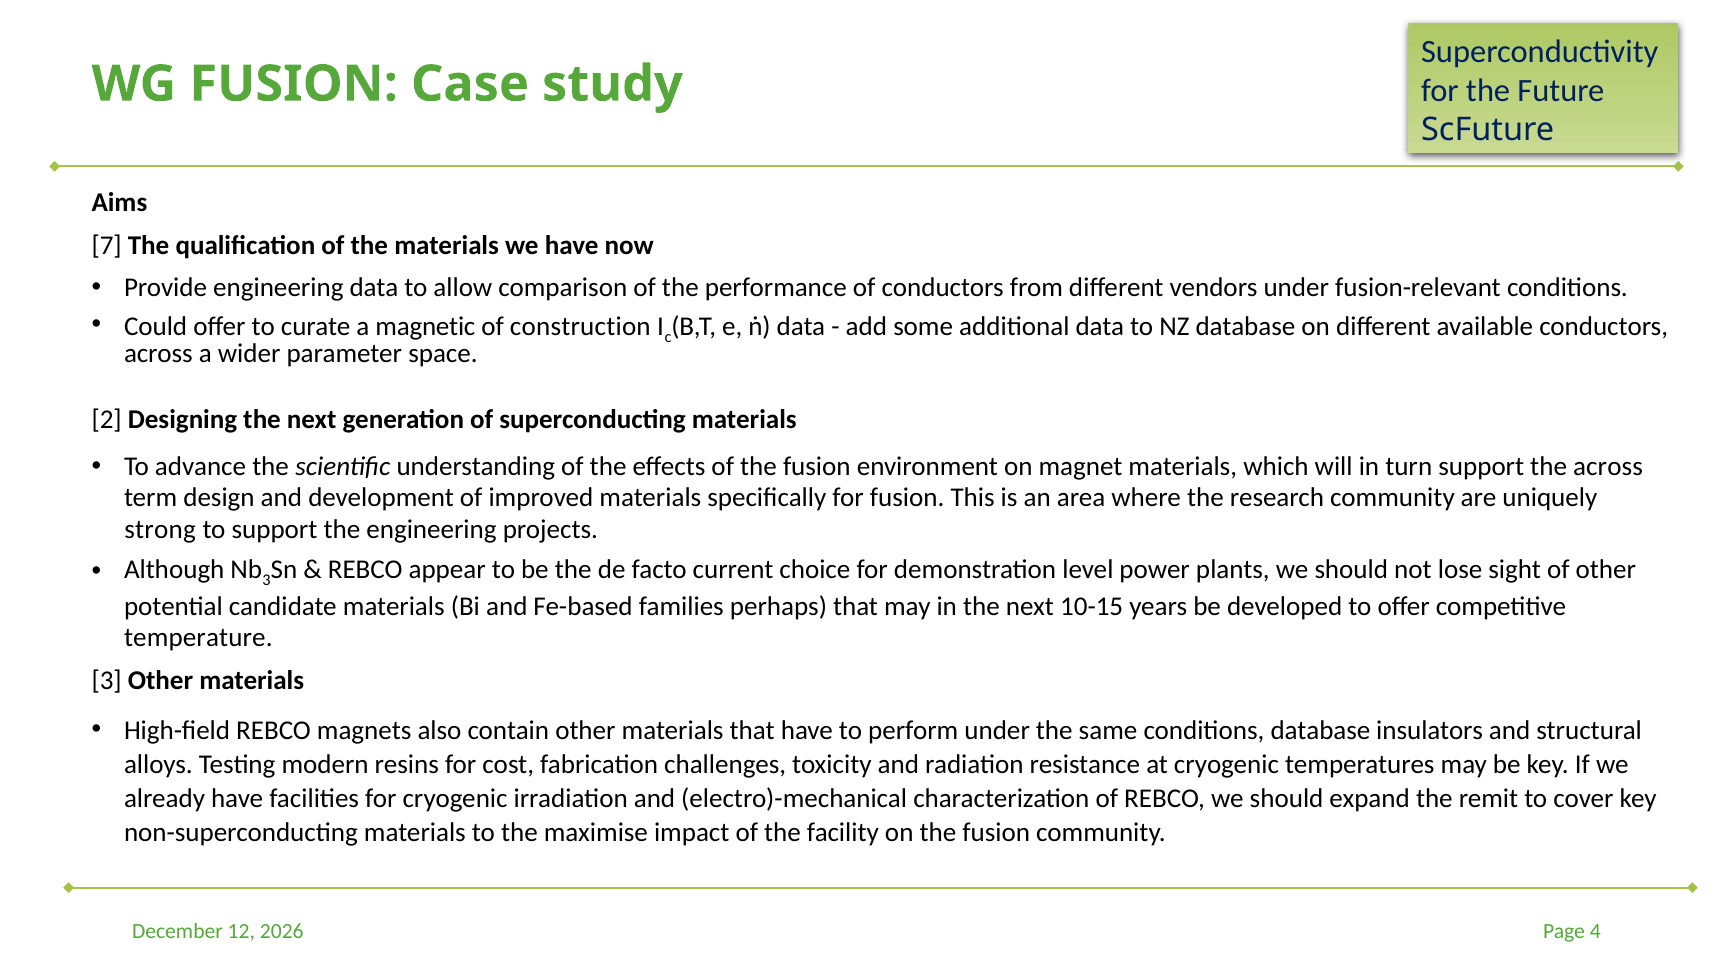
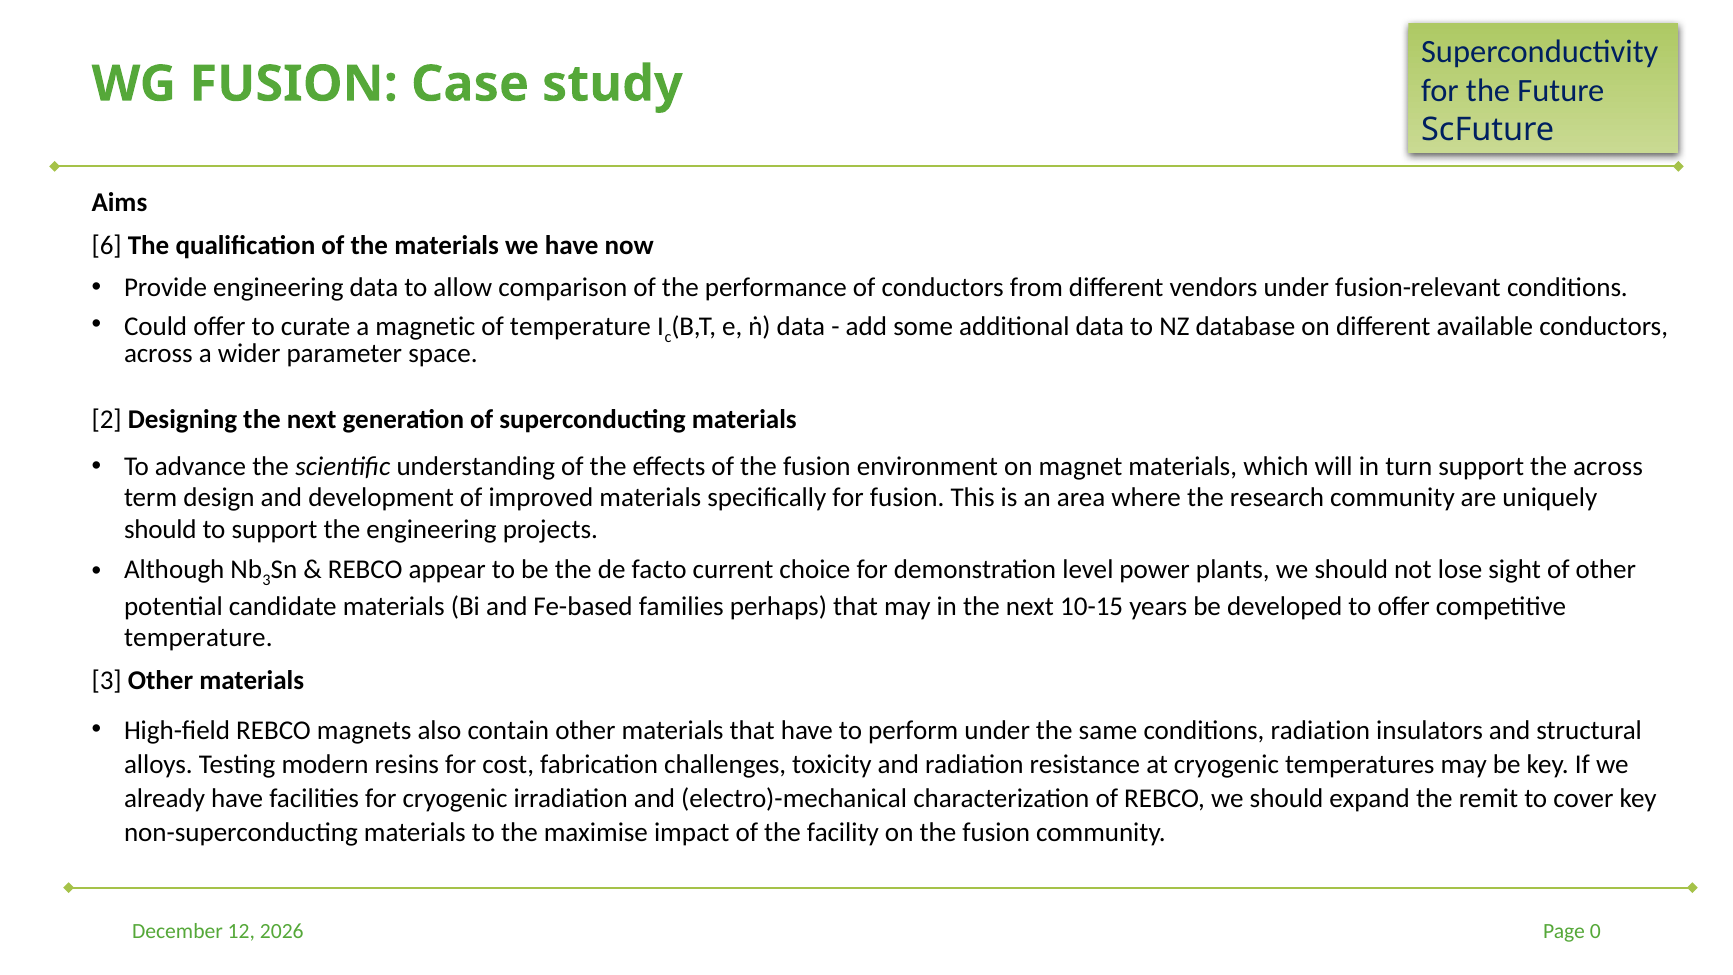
7: 7 -> 6 (107, 245)
of construction: construction -> temperature (580, 327)
strong: strong -> should (160, 529)
conditions database: database -> radiation (1320, 730)
4: 4 -> 0 (1595, 931)
